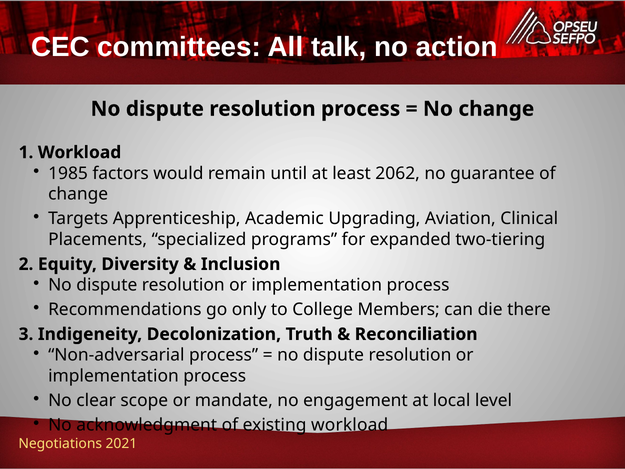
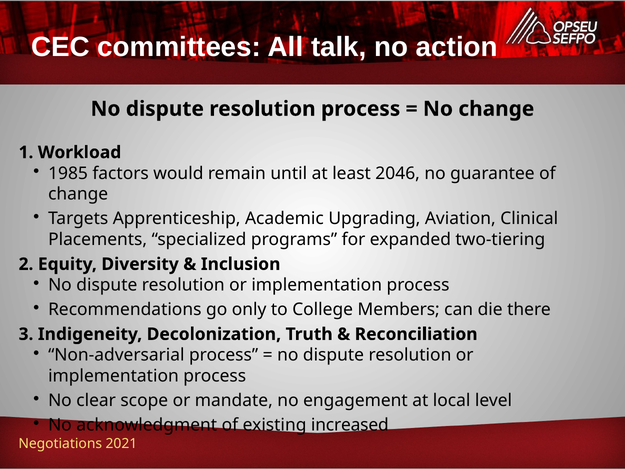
2062: 2062 -> 2046 (398, 173)
existing workload: workload -> increased (350, 425)
